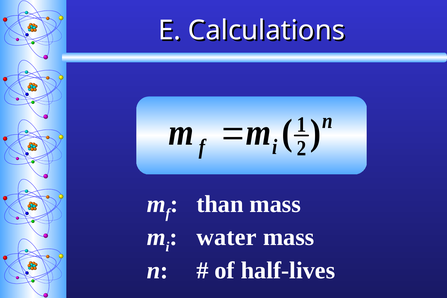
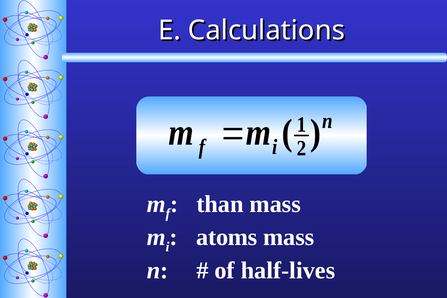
water: water -> atoms (227, 237)
